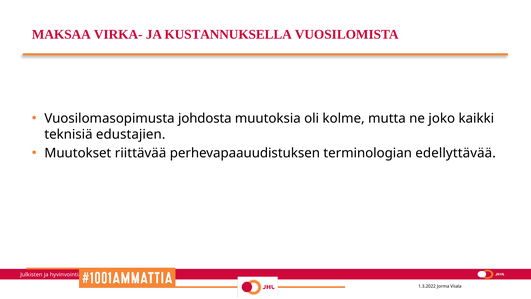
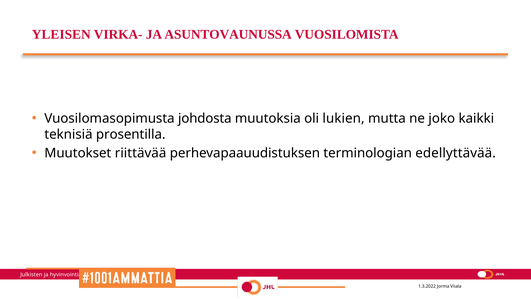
MAKSAA: MAKSAA -> YLEISEN (61, 34)
KUSTANNUKSELLA: KUSTANNUKSELLA -> ASUNTOVAUNUSSA (228, 34)
kolme: kolme -> lukien (344, 118)
edustajien: edustajien -> prosentilla (131, 134)
